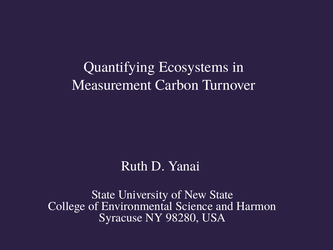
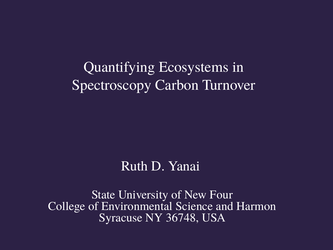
Measurement: Measurement -> Spectroscopy (112, 85)
New State: State -> Four (221, 194)
98280: 98280 -> 36748 (182, 218)
